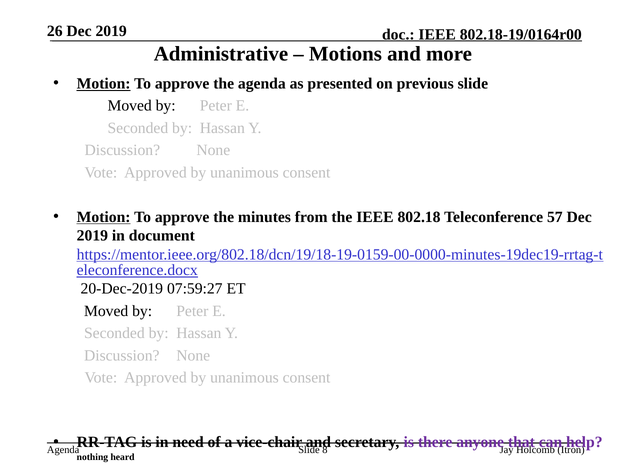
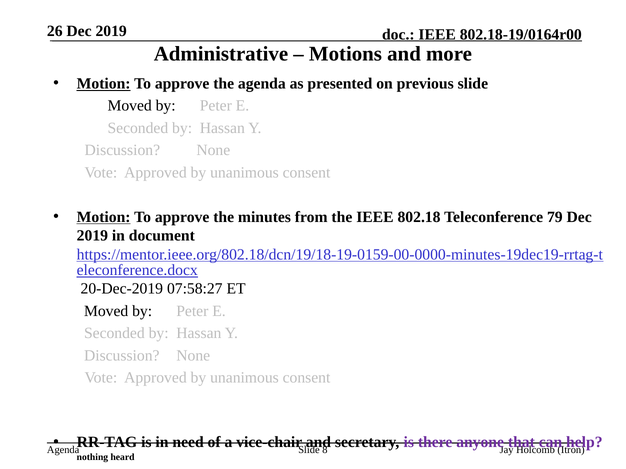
57: 57 -> 79 (555, 217)
07:59:27: 07:59:27 -> 07:58:27 (195, 289)
